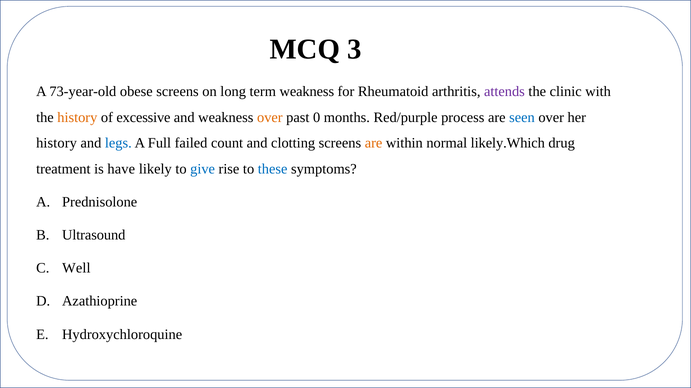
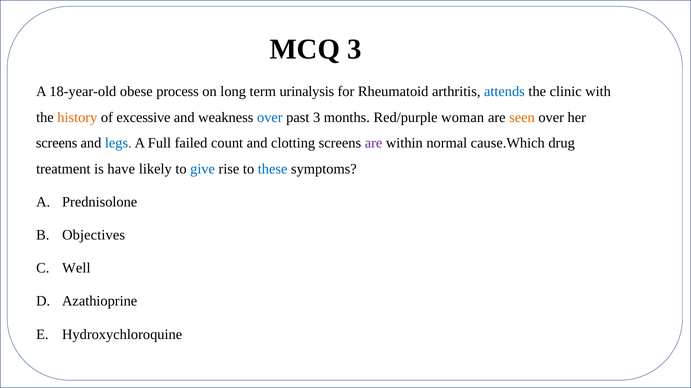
73-year-old: 73-year-old -> 18-year-old (83, 92)
obese screens: screens -> process (178, 92)
term weakness: weakness -> urinalysis (307, 92)
attends colour: purple -> blue (504, 92)
over colour: orange -> blue (270, 117)
past 0: 0 -> 3 (317, 117)
process: process -> woman (463, 117)
seen colour: blue -> orange (522, 117)
history: history -> screens (57, 143)
are colour: orange -> purple (374, 143)
likely.Which: likely.Which -> cause.Which (508, 143)
Ultrasound: Ultrasound -> Objectives (94, 236)
